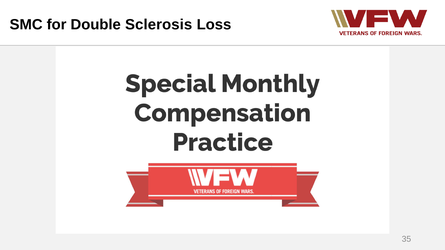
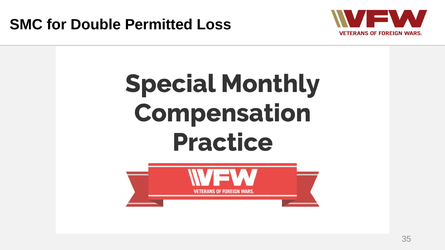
Sclerosis: Sclerosis -> Permitted (159, 25)
